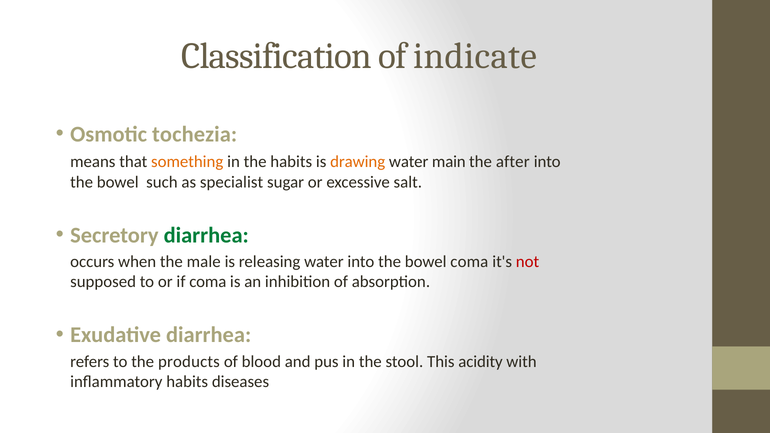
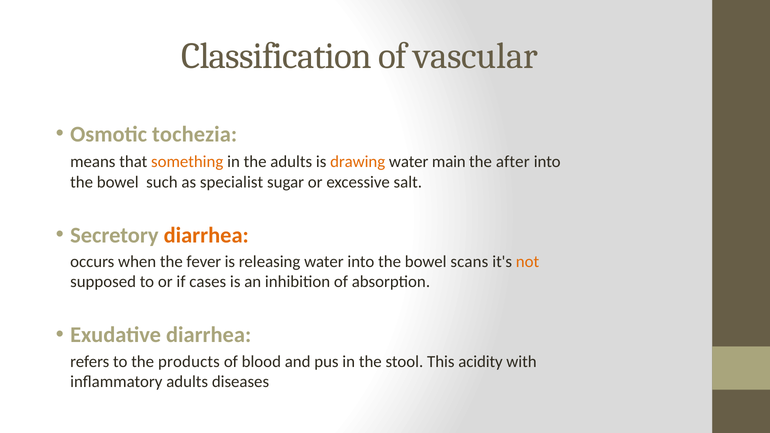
indicate: indicate -> vascular (475, 56)
the habits: habits -> adults (291, 162)
diarrhea colour: green -> orange (206, 235)
male: male -> fever (204, 262)
bowel coma: coma -> scans (469, 262)
not colour: red -> orange (528, 262)
if coma: coma -> cases (208, 282)
inflammatory habits: habits -> adults (187, 382)
